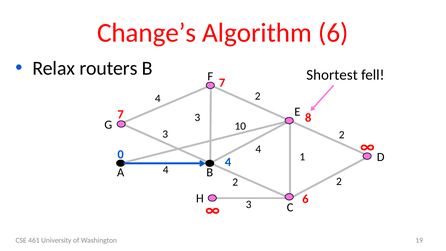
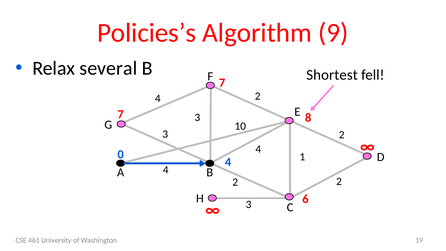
Change’s: Change’s -> Policies’s (147, 33)
Algorithm 6: 6 -> 9 (333, 33)
routers: routers -> several (108, 68)
